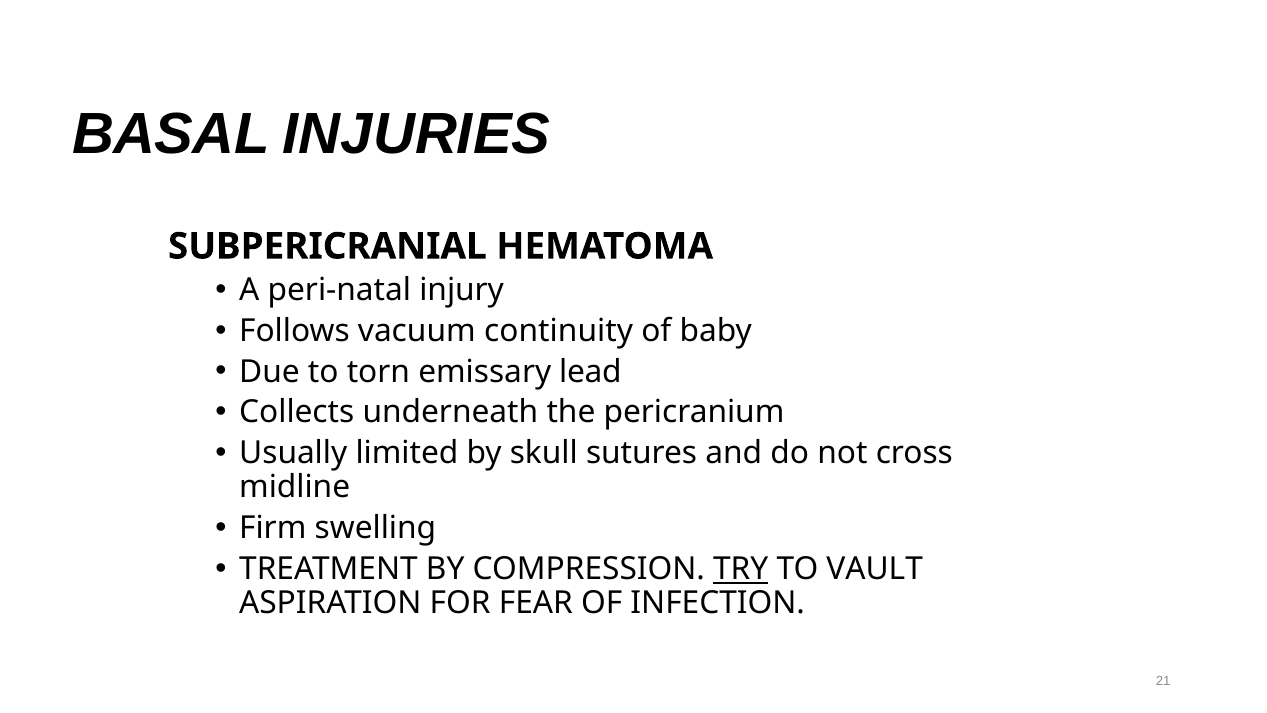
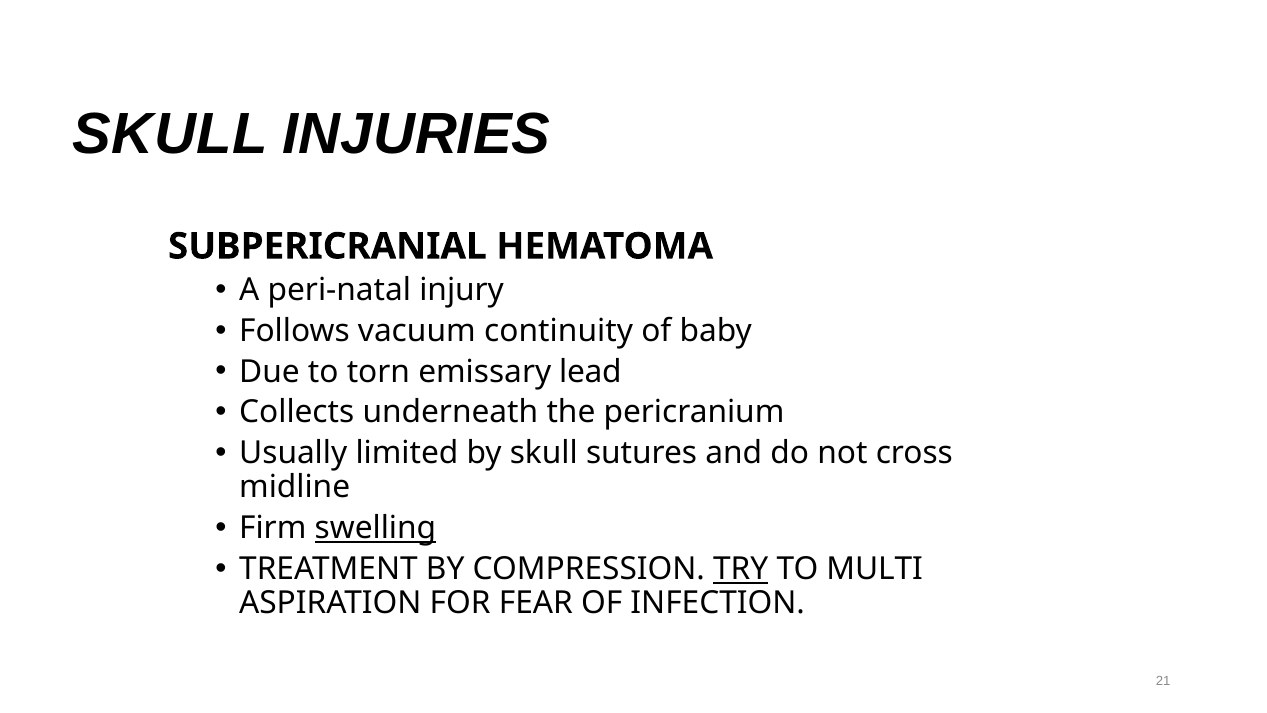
BASAL: BASAL -> SKULL (170, 134)
swelling underline: none -> present (375, 528)
VAULT: VAULT -> MULTI (875, 569)
